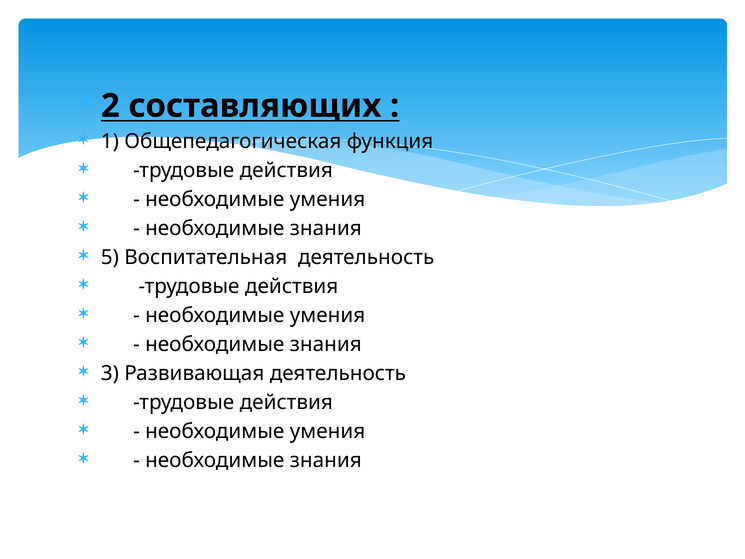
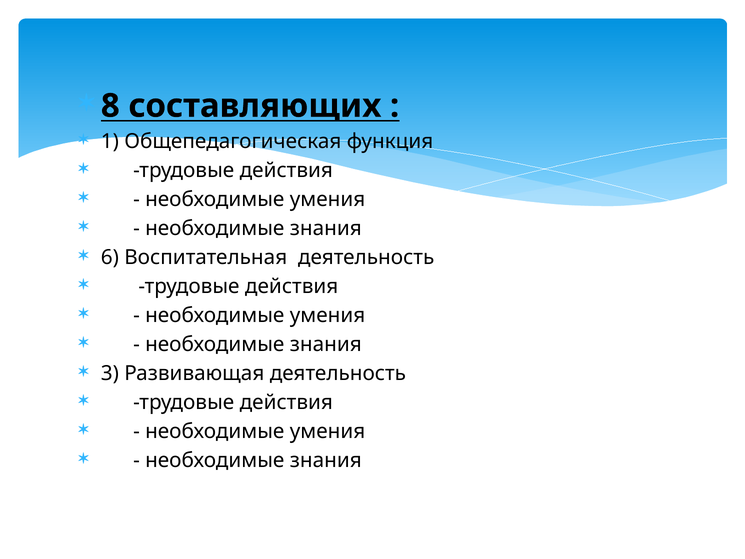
2: 2 -> 8 (110, 106)
5: 5 -> 6 (110, 257)
